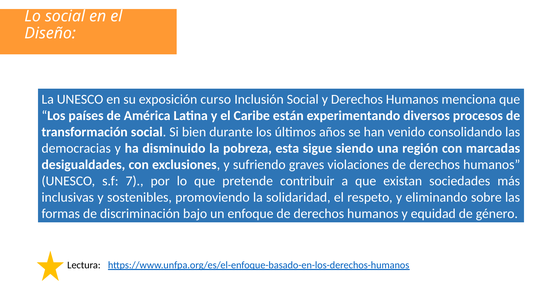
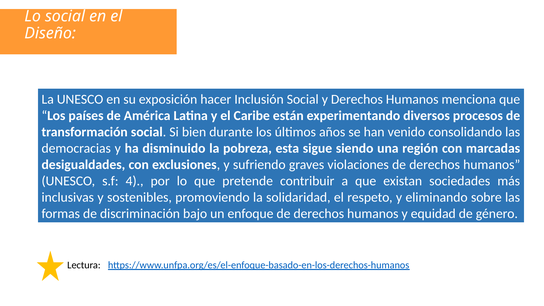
curso: curso -> hacer (216, 99)
7: 7 -> 4 (135, 181)
